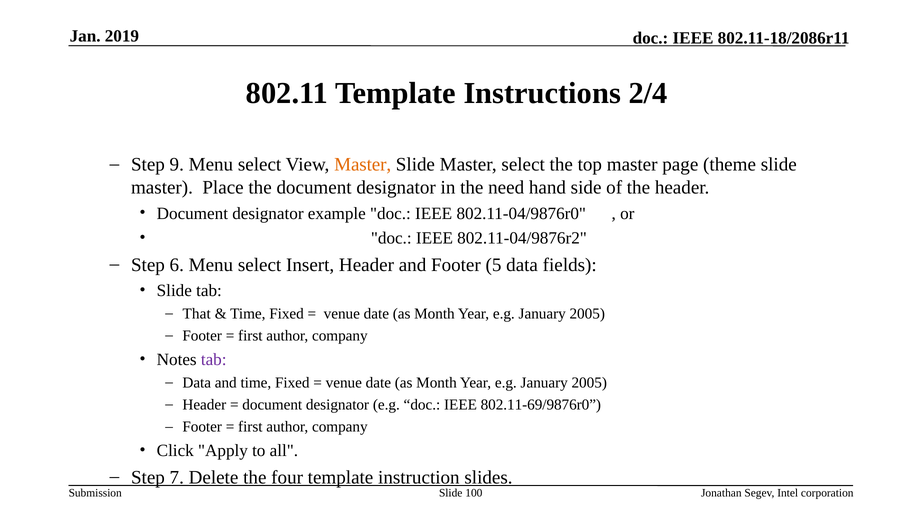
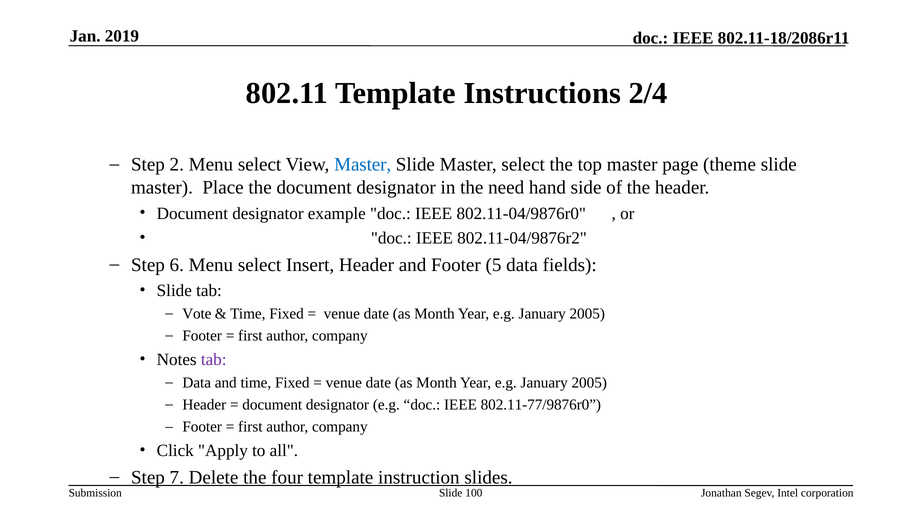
9: 9 -> 2 (177, 165)
Master colour: orange -> blue (363, 165)
That: That -> Vote (197, 314)
802.11-69/9876r0: 802.11-69/9876r0 -> 802.11-77/9876r0 (541, 405)
